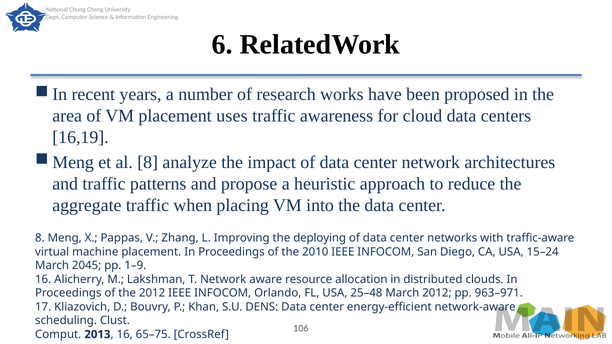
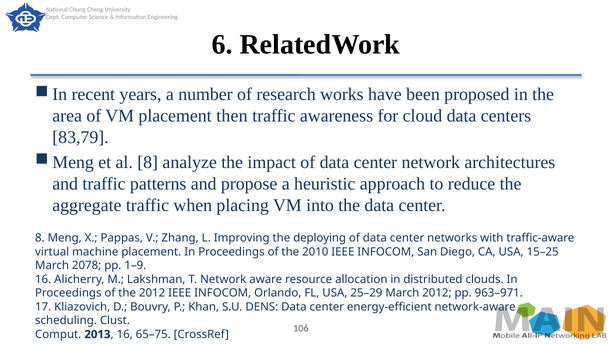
uses: uses -> then (232, 116)
16,19: 16,19 -> 83,79 (80, 137)
15–24: 15–24 -> 15–25 (543, 252)
2045: 2045 -> 2078 (87, 266)
25–48: 25–48 -> 25–29 (366, 293)
